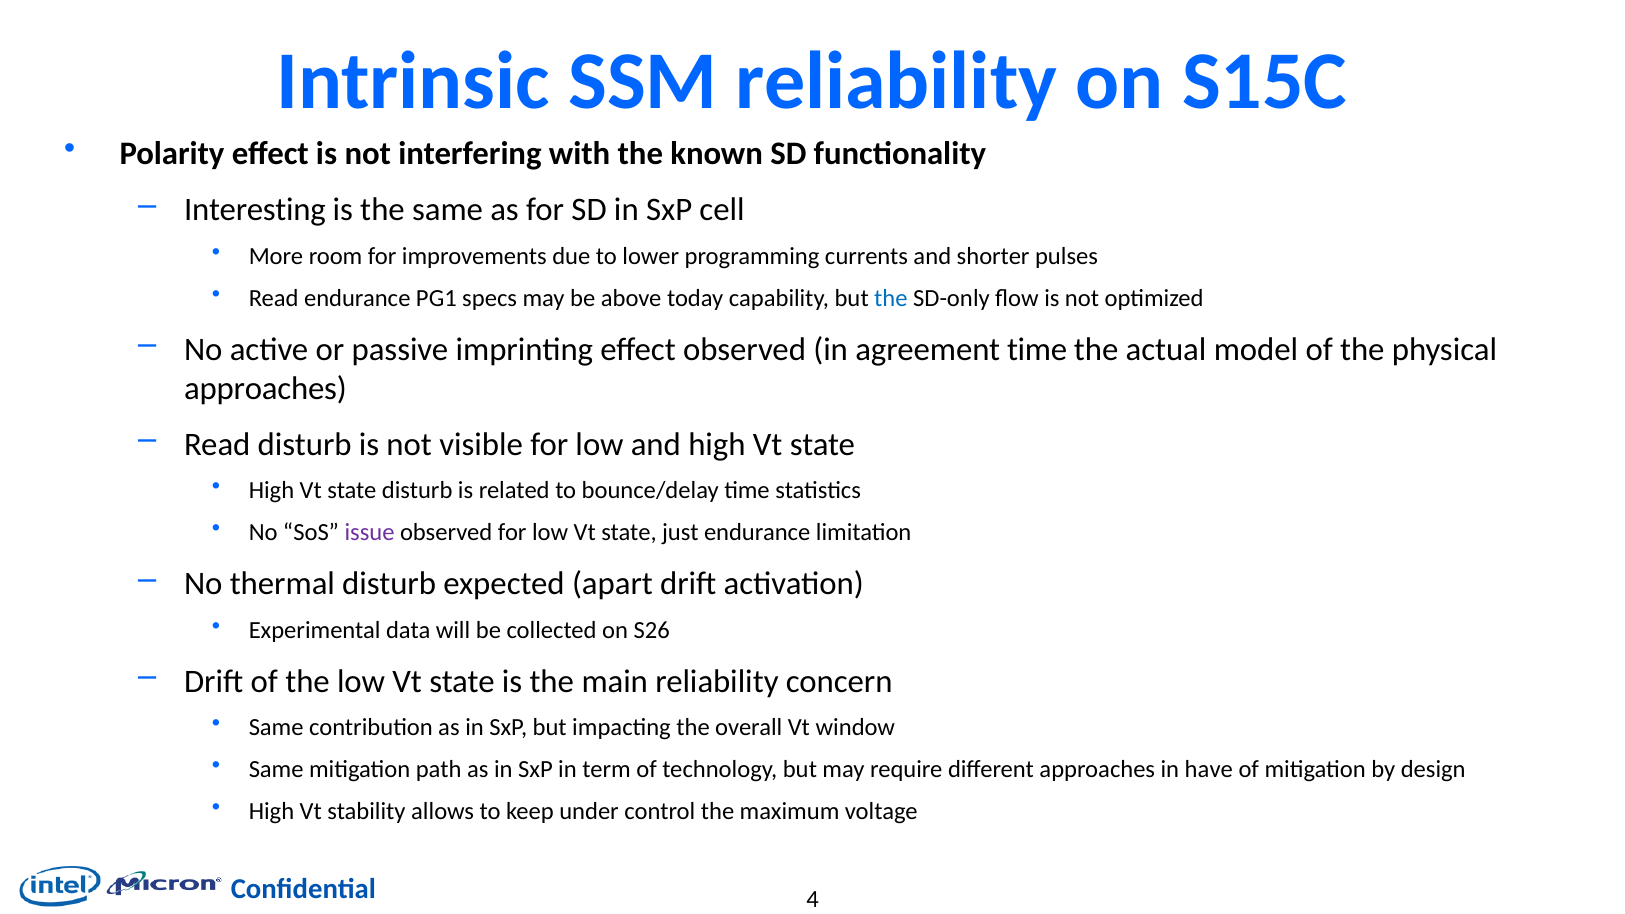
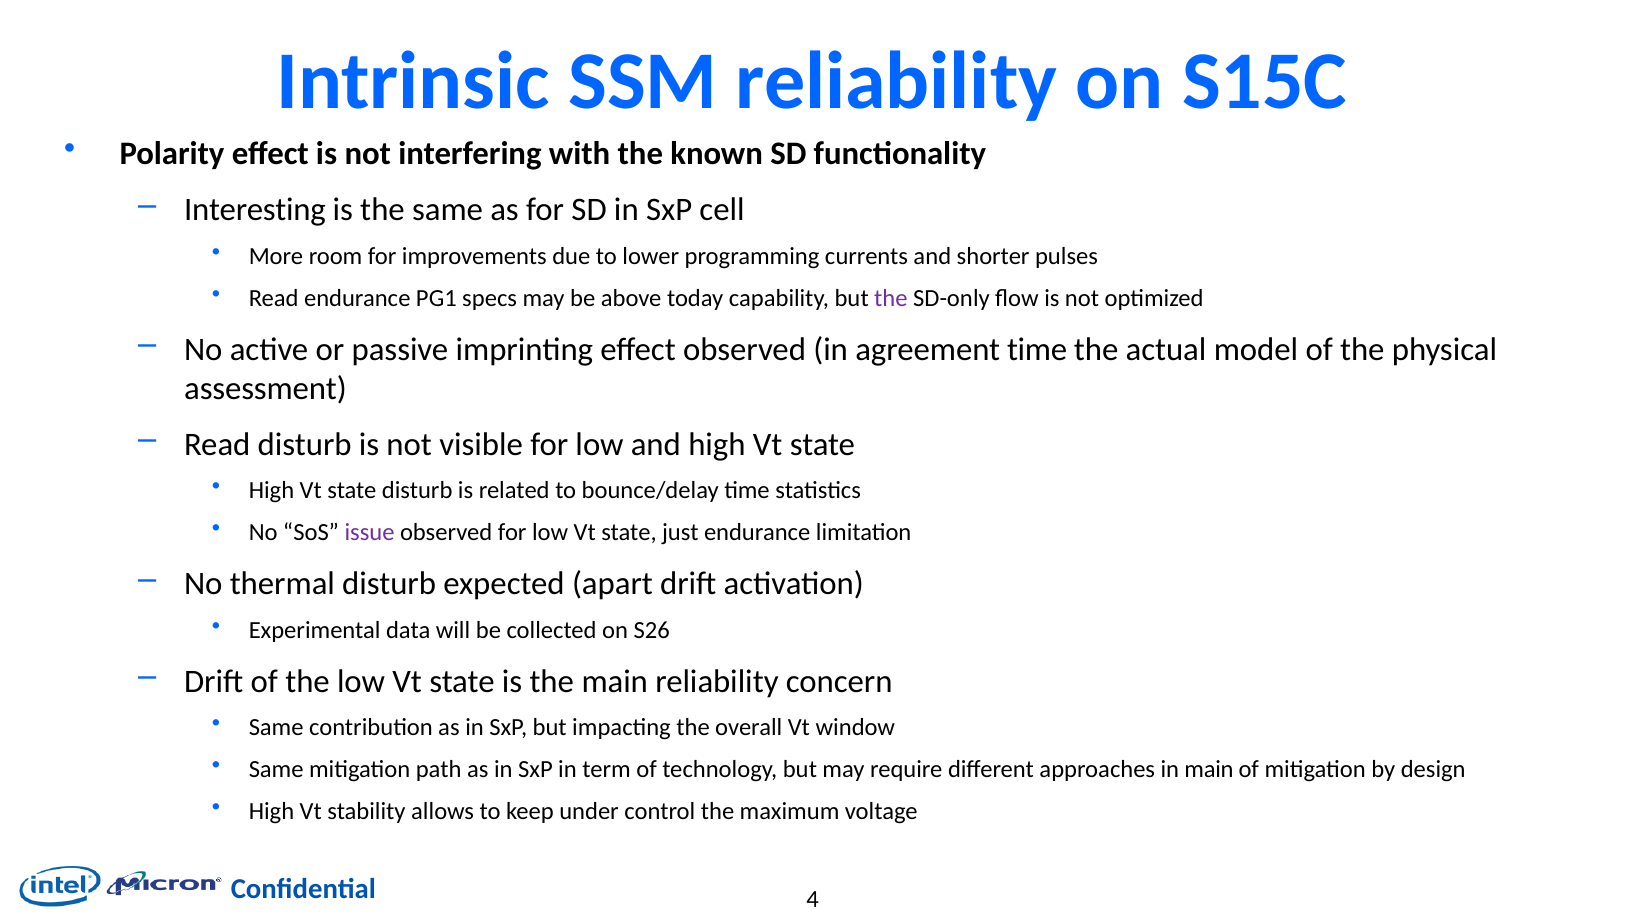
the colour: blue -> purple (891, 298)
approaches: approaches -> assessment (265, 389)
in have: have -> main (1209, 770)
